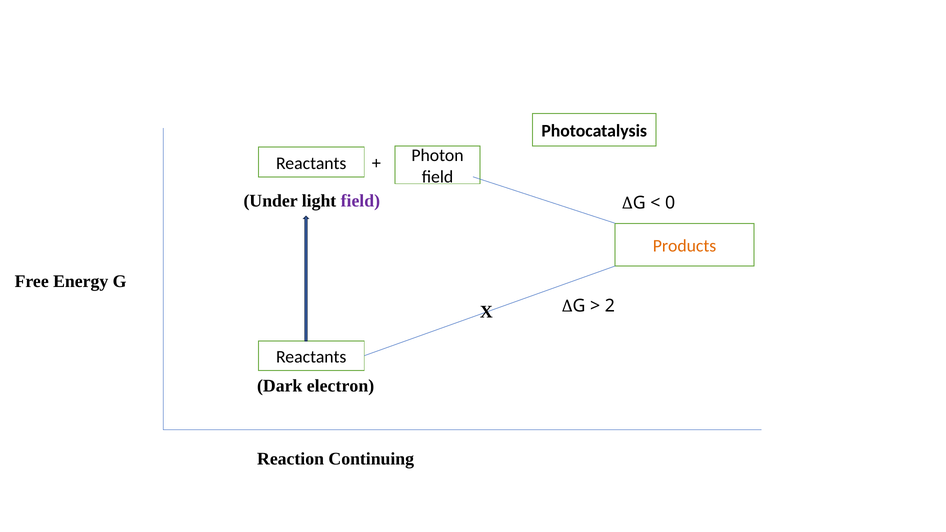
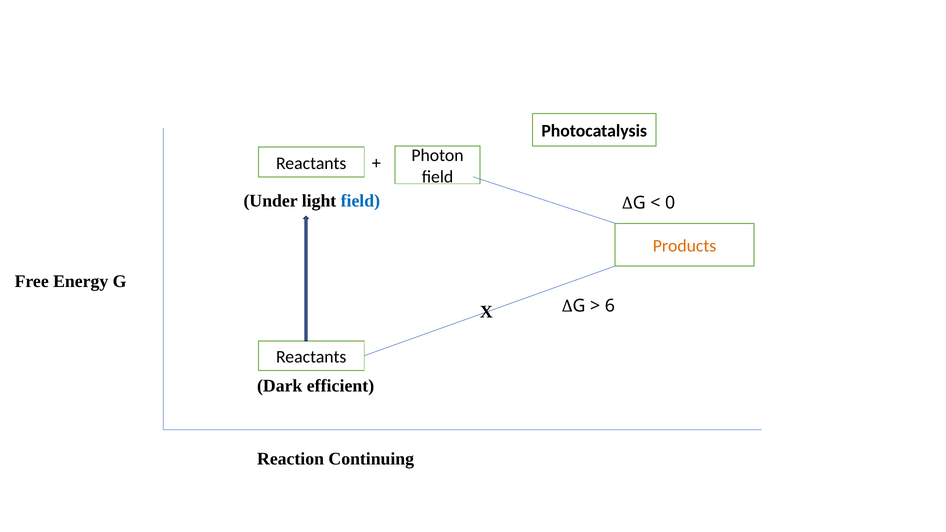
field colour: purple -> blue (360, 201)
2: 2 -> 6 (610, 306)
electron: electron -> efficient (340, 386)
